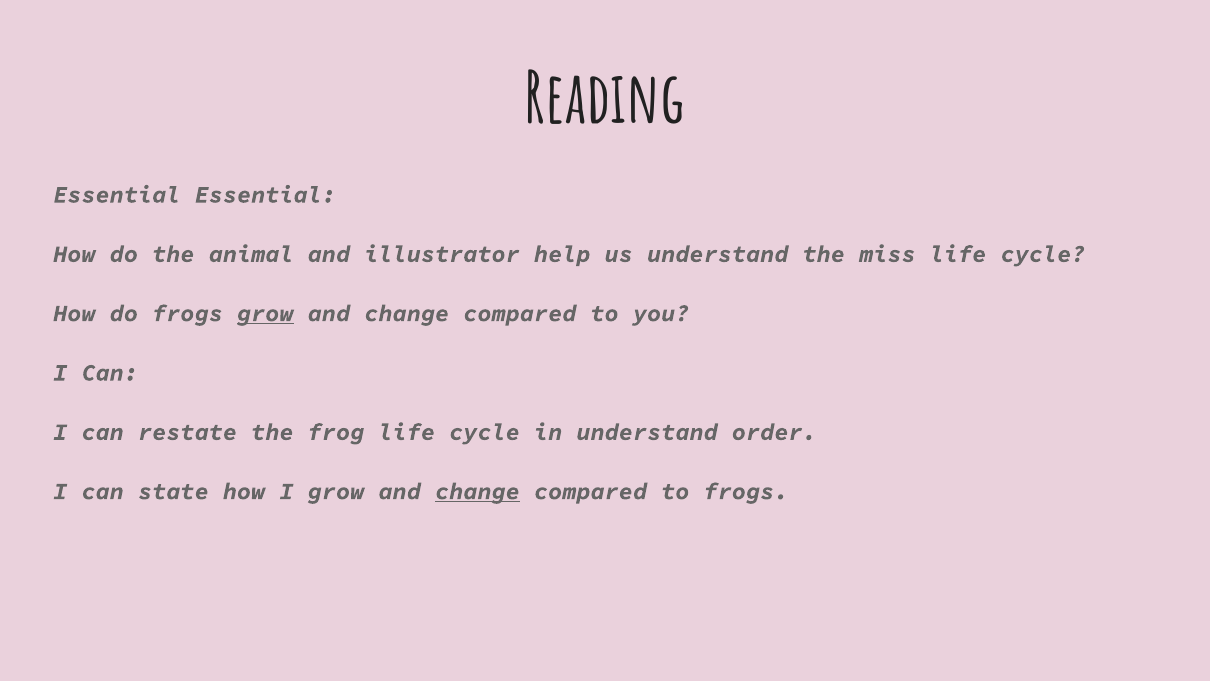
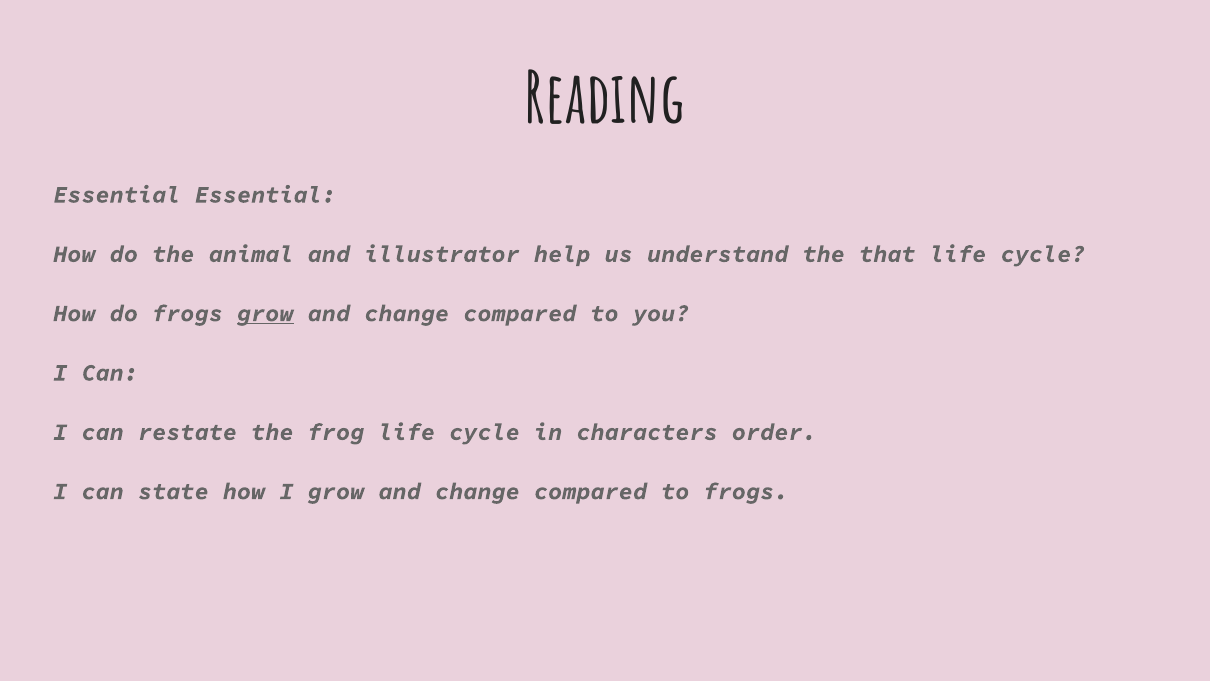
miss: miss -> that (888, 254)
in understand: understand -> characters (647, 432)
change underline: present -> none (478, 491)
